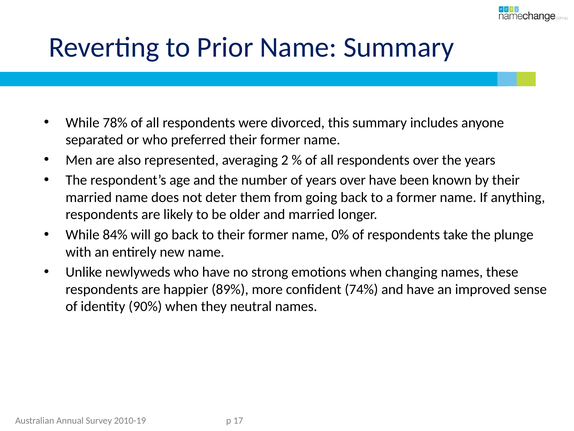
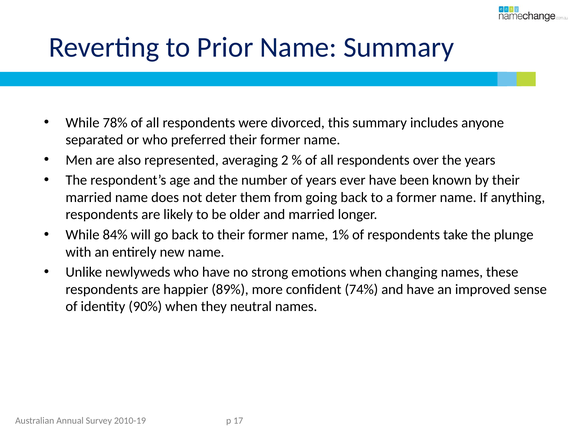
years over: over -> ever (353, 180)
0%: 0% -> 1% (340, 234)
